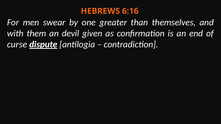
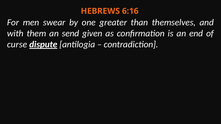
devil: devil -> send (71, 33)
